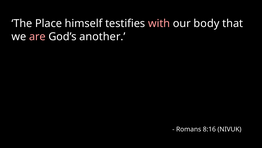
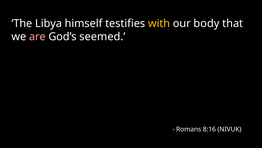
Place: Place -> Libya (49, 23)
with colour: pink -> yellow (159, 23)
another: another -> seemed (102, 36)
